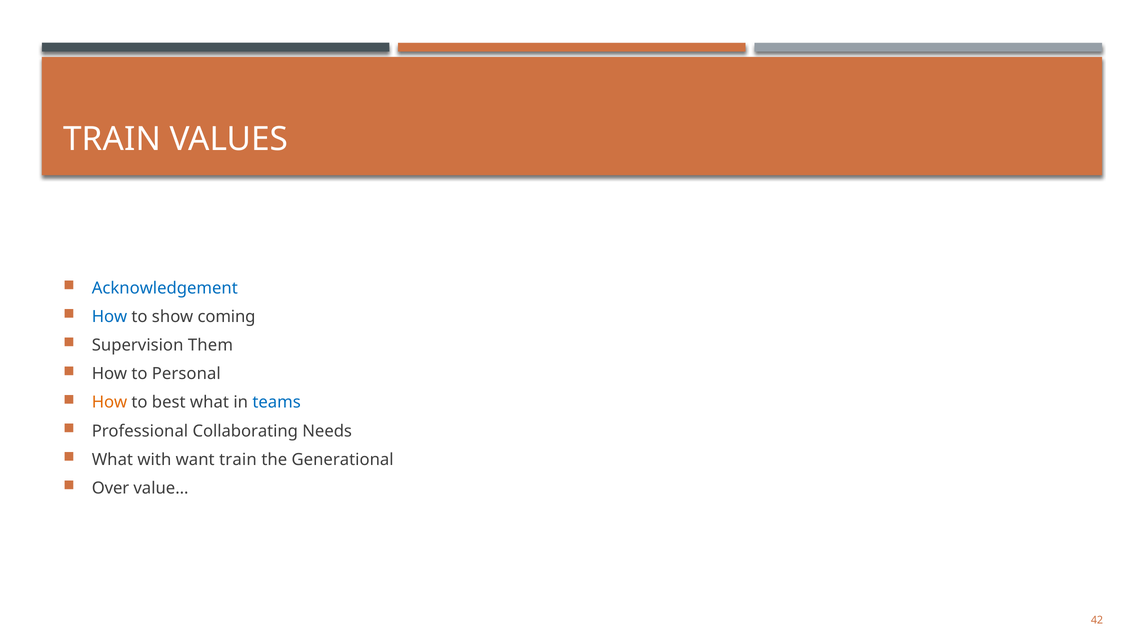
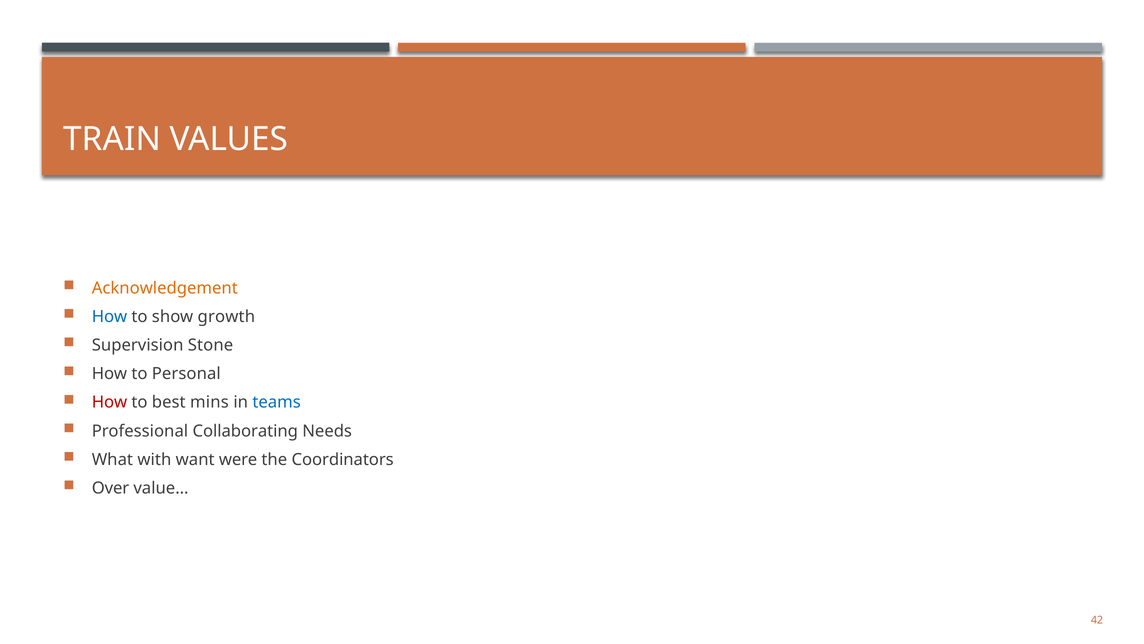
Acknowledgement colour: blue -> orange (165, 288)
coming: coming -> growth (226, 316)
Them: Them -> Stone (211, 345)
How colour: orange -> red (110, 402)
best what: what -> mins (209, 402)
want train: train -> were (238, 459)
Generational: Generational -> Coordinators (343, 459)
